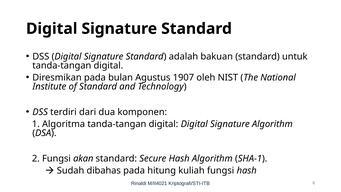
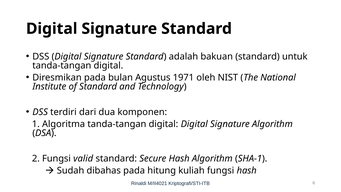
1907: 1907 -> 1971 (183, 78)
akan: akan -> valid (83, 158)
